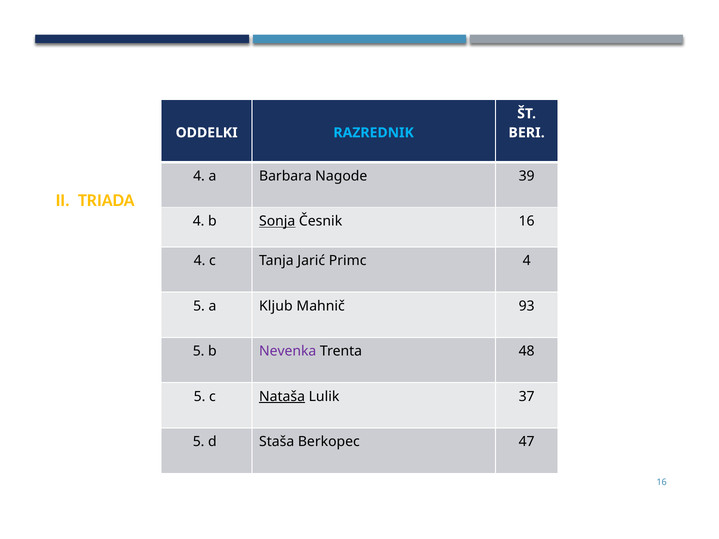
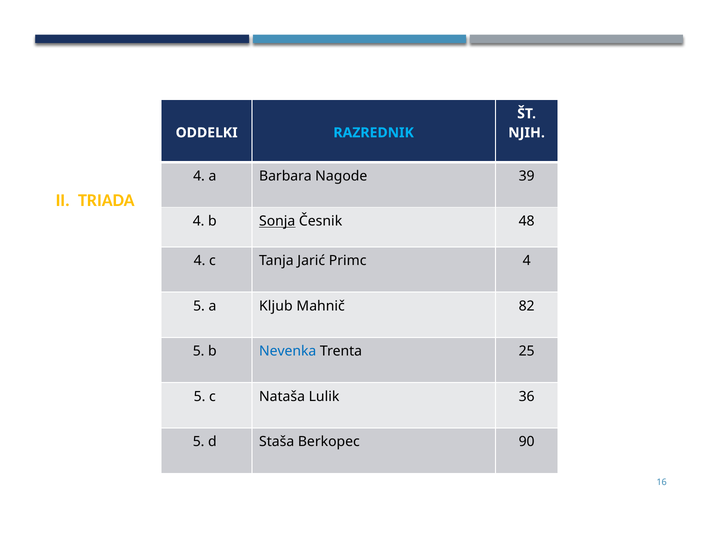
BERI: BERI -> NJIH (527, 133)
Česnik 16: 16 -> 48 (527, 221)
93: 93 -> 82 (527, 306)
Nevenka colour: purple -> blue (288, 351)
48: 48 -> 25 (527, 351)
Nataša underline: present -> none (282, 397)
37: 37 -> 36 (527, 397)
47: 47 -> 90 (527, 442)
